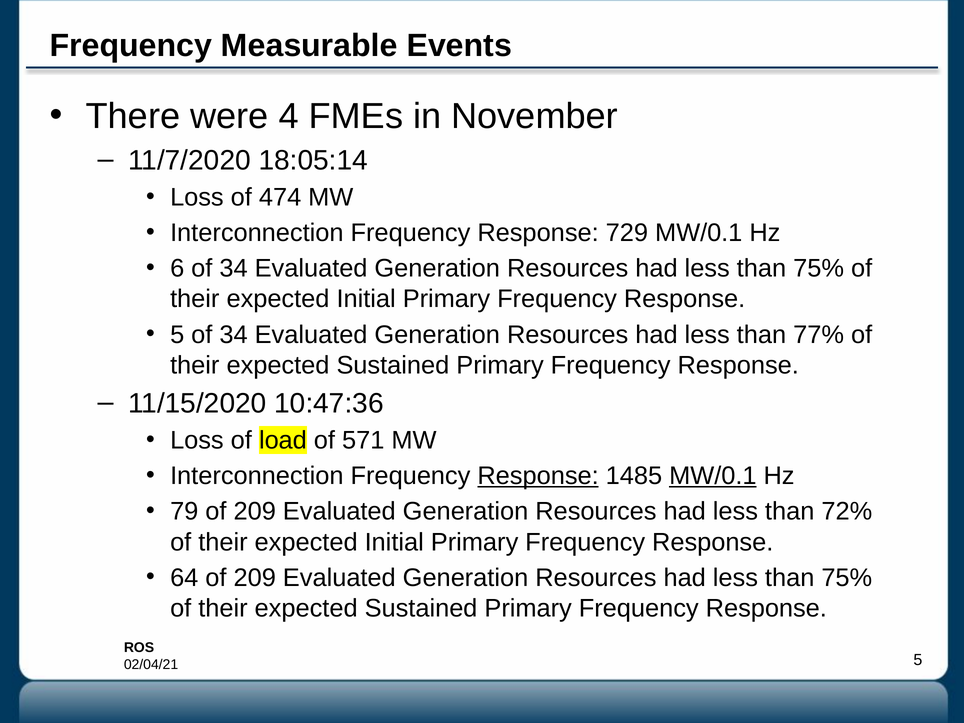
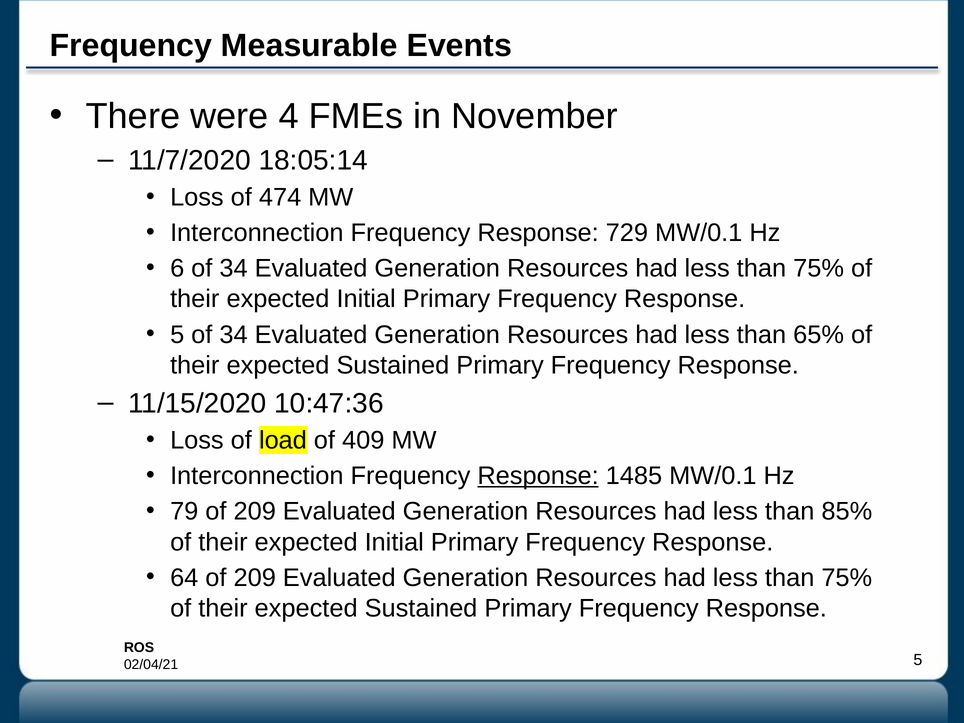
77%: 77% -> 65% (819, 335)
571: 571 -> 409 (363, 440)
MW/0.1 underline: present -> none (713, 476)
72%: 72% -> 85% (847, 512)
